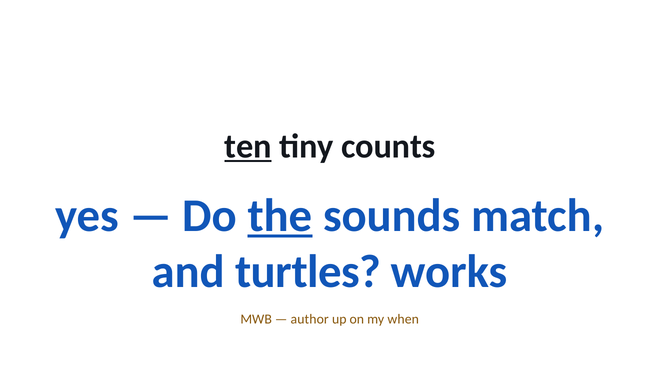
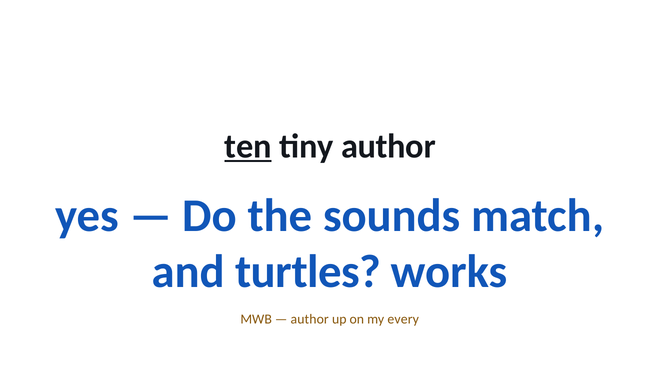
tiny counts: counts -> author (388, 146)
the underline: present -> none (280, 215)
when: when -> every (403, 319)
